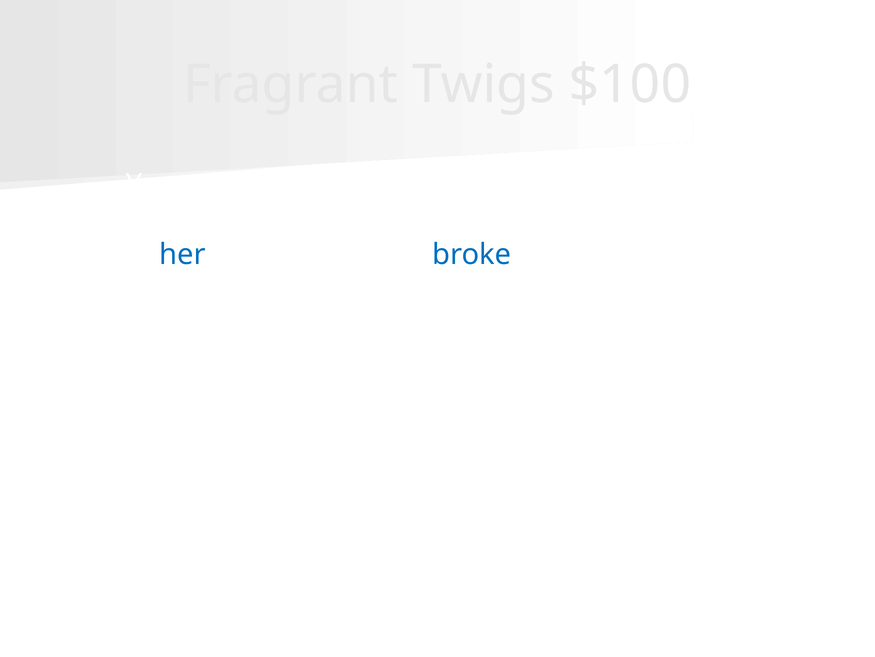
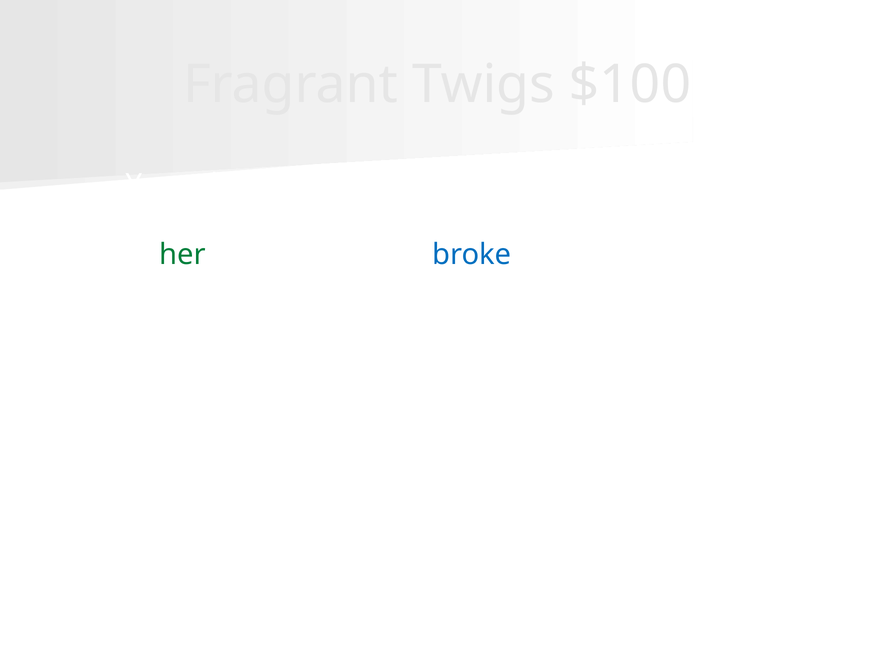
her colour: blue -> green (182, 254)
